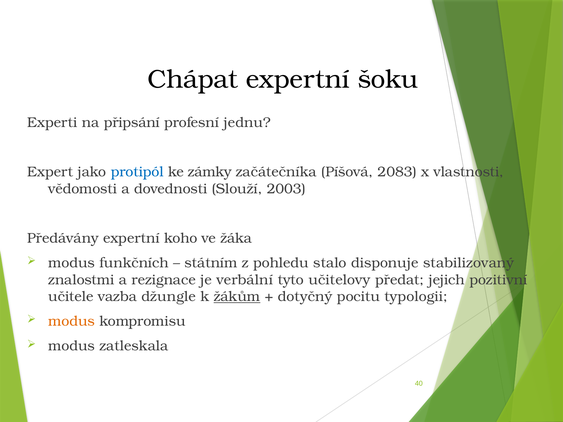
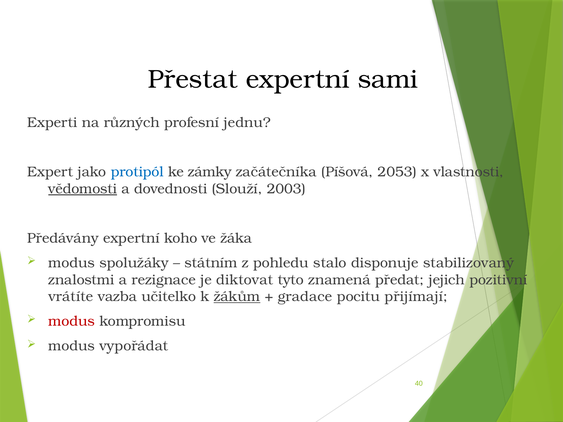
Chápat: Chápat -> Přestat (193, 79)
šoku: šoku -> sami (388, 79)
připsání: připsání -> různých (132, 123)
2083: 2083 -> 2053 (397, 172)
vědomosti underline: none -> present (83, 189)
funkčních: funkčních -> spolužáky (134, 263)
verbální: verbální -> diktovat (245, 280)
učitelovy: učitelovy -> znamená (339, 280)
učitele: učitele -> vrátíte (71, 297)
džungle: džungle -> učitelko (169, 297)
dotyčný: dotyčný -> gradace (305, 297)
typologii: typologii -> přijímají (416, 297)
modus colour: orange -> red (72, 321)
zatleskala: zatleskala -> vypořádat (134, 346)
